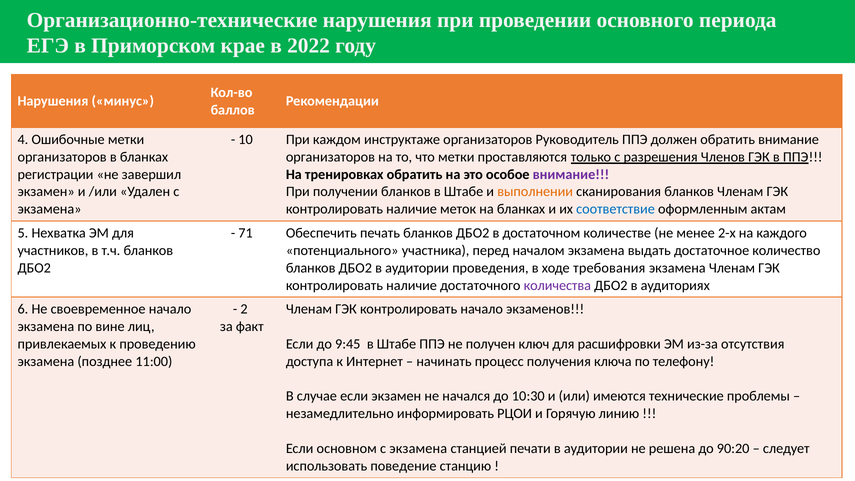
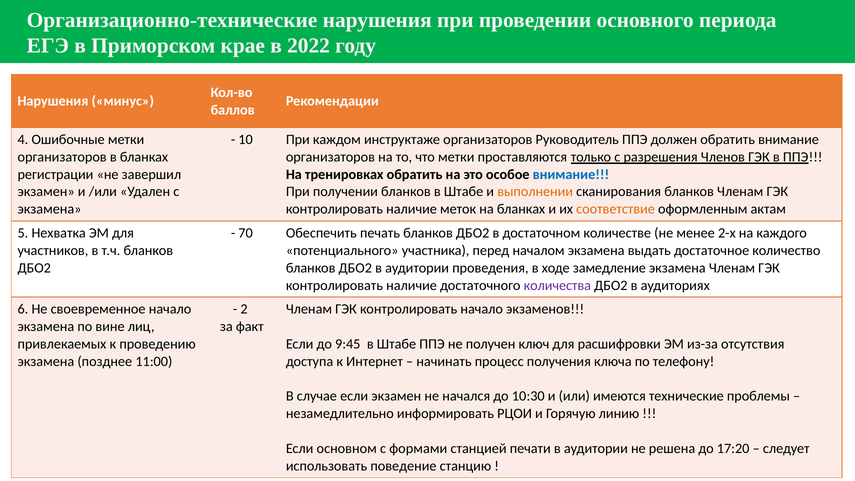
внимание colour: purple -> blue (571, 174)
соответствие colour: blue -> orange (616, 209)
71: 71 -> 70 (246, 233)
требования: требования -> замедление (609, 268)
экзамена: экзамена -> формами (418, 448)
90:20: 90:20 -> 17:20 (733, 448)
